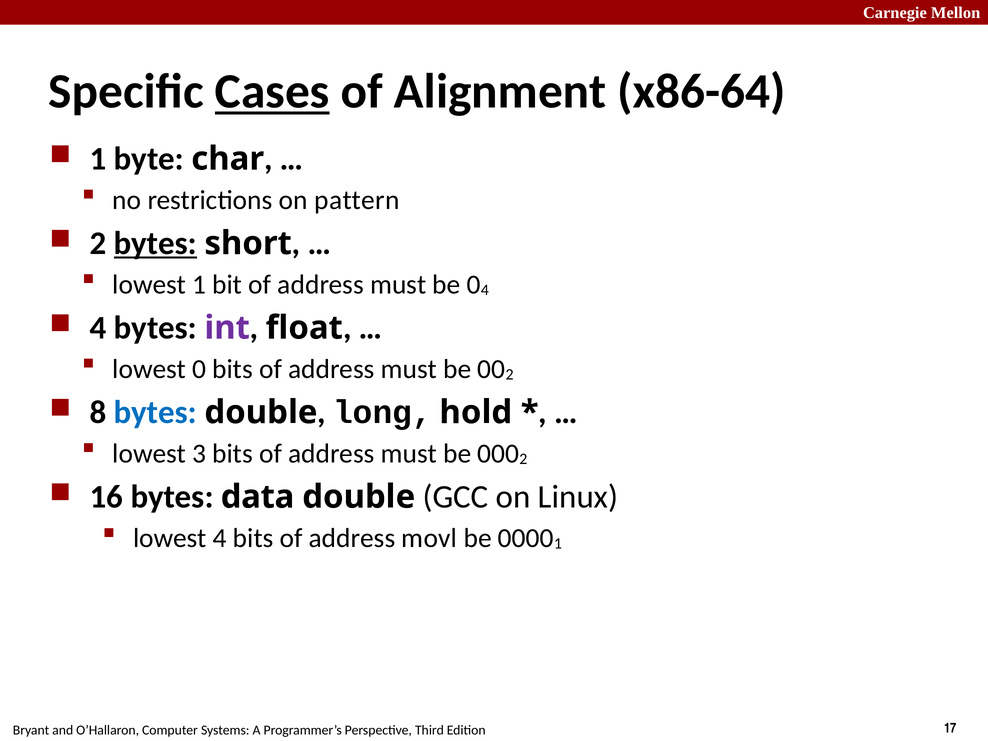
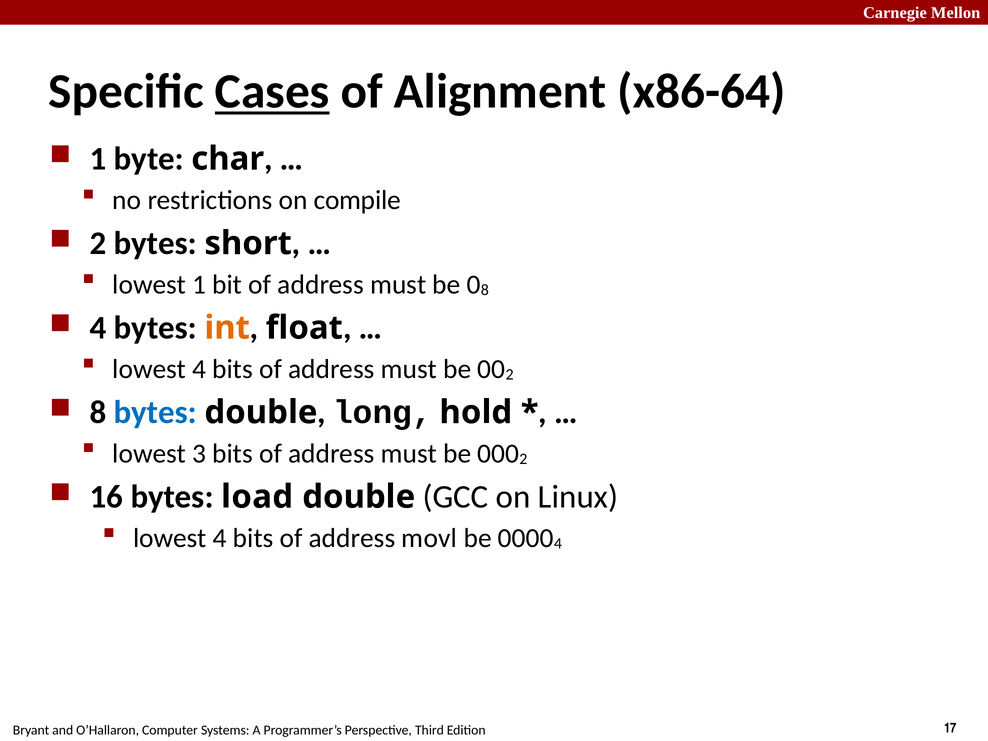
pattern: pattern -> compile (357, 200)
bytes underline: present -> none (155, 243)
4: 4 -> 8 (485, 290)
int colour: purple -> orange (227, 328)
0: 0 -> 4 (199, 369)
data: data -> load (257, 497)
1: 1 -> 4 (558, 544)
